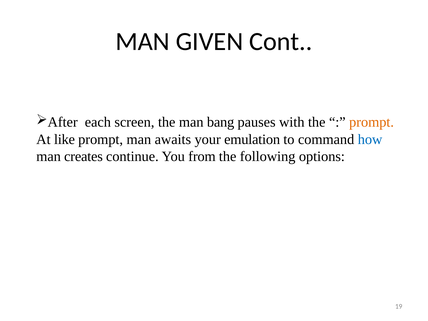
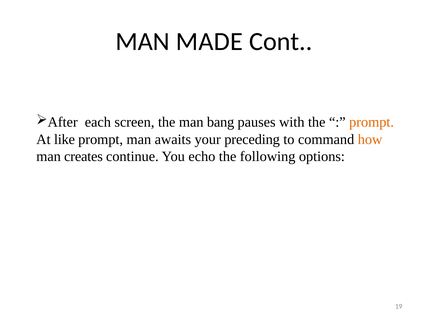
GIVEN: GIVEN -> MADE (209, 41)
emulation: emulation -> preceding (252, 139)
how colour: blue -> orange (370, 139)
from: from -> echo (202, 156)
